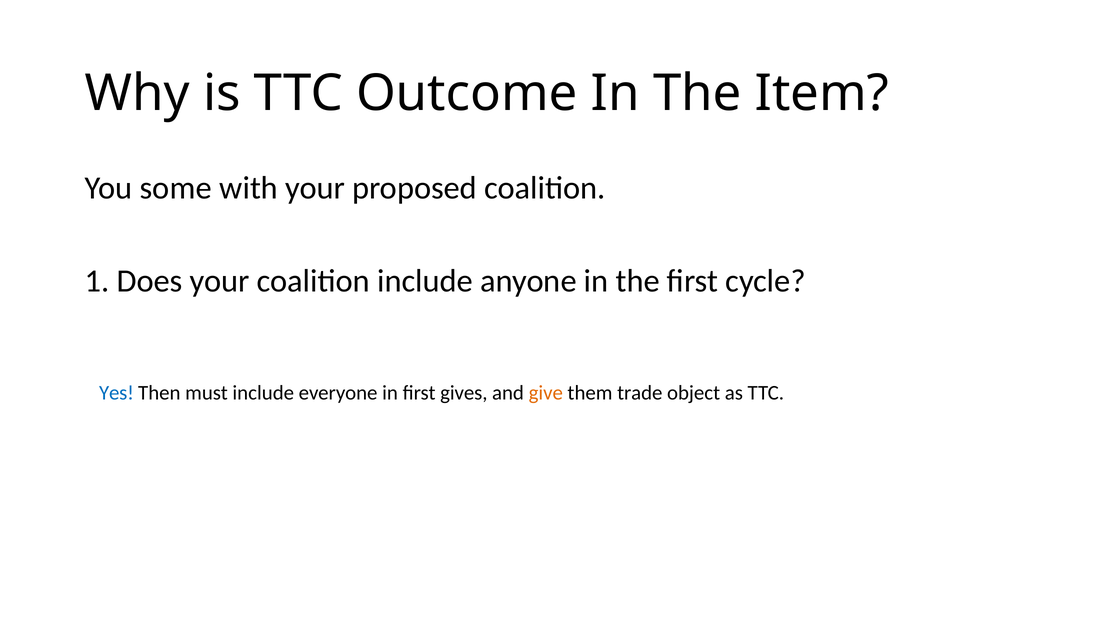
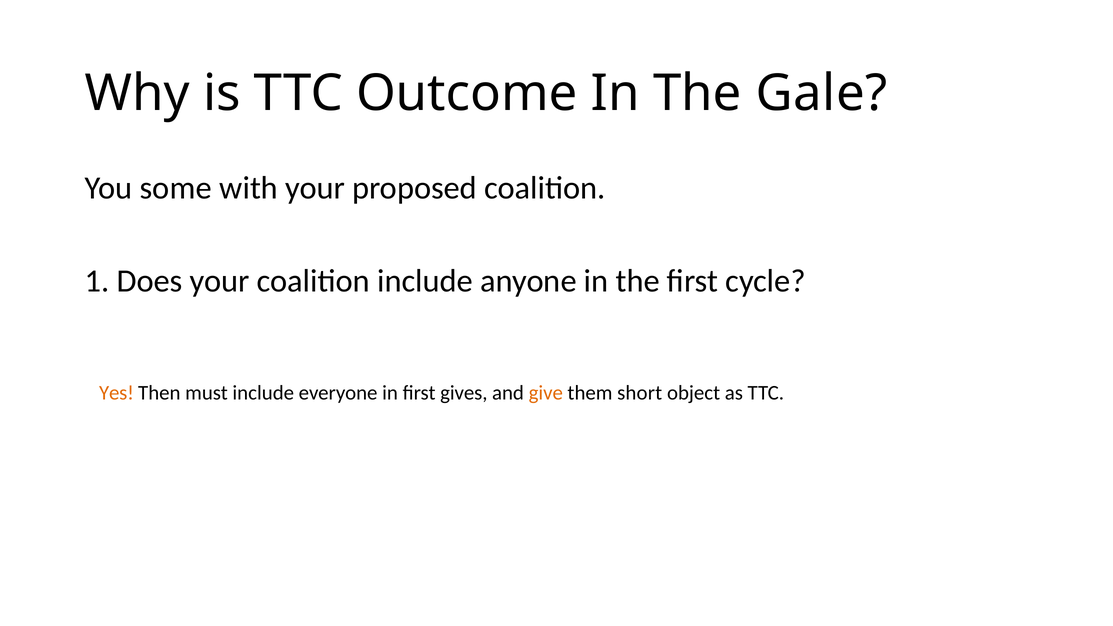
Item: Item -> Gale (822, 93)
Yes colour: blue -> orange (117, 393)
trade: trade -> short (640, 393)
